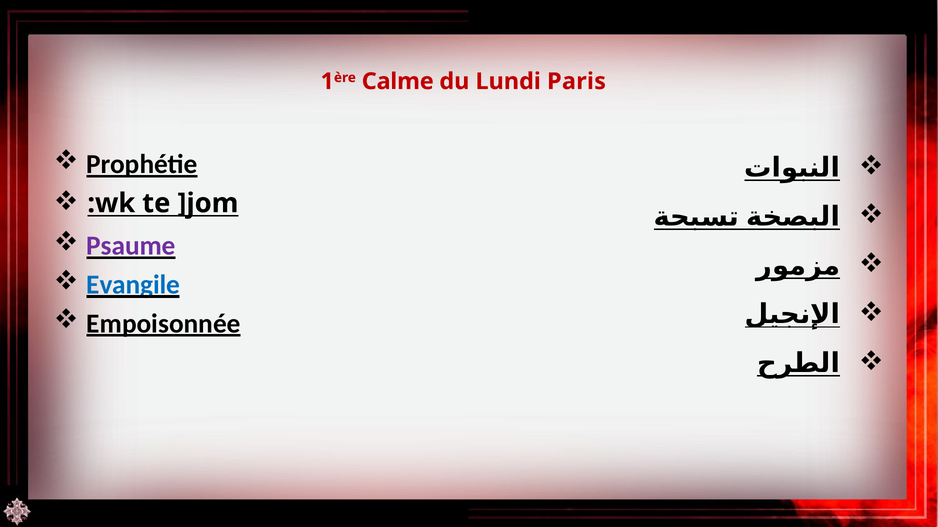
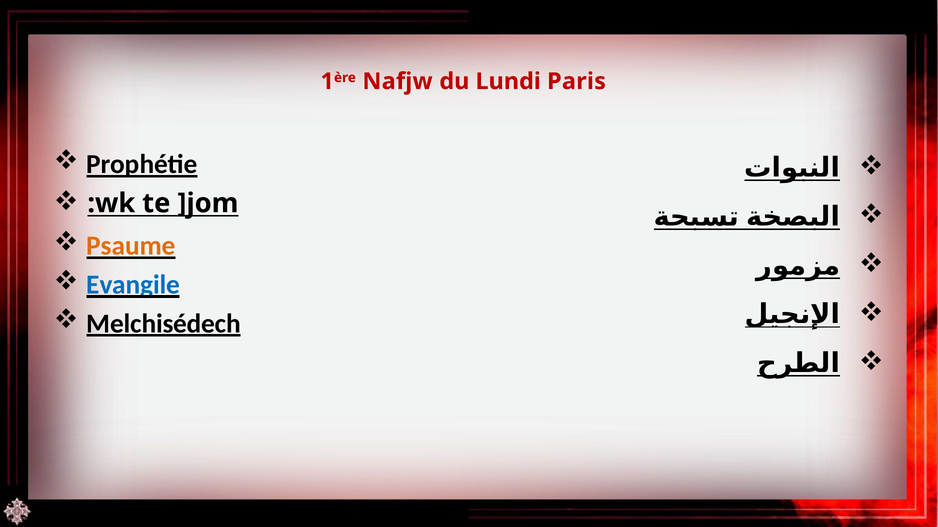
Calme: Calme -> Nafjw (398, 81)
Psaume colour: purple -> orange (131, 246)
Empoisonnée: Empoisonnée -> Melchisédech (164, 324)
